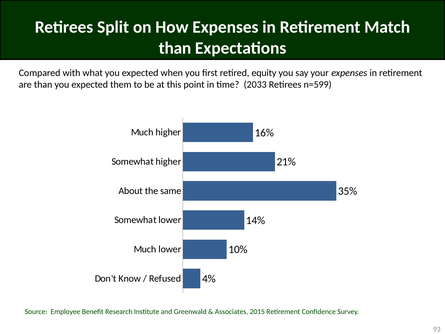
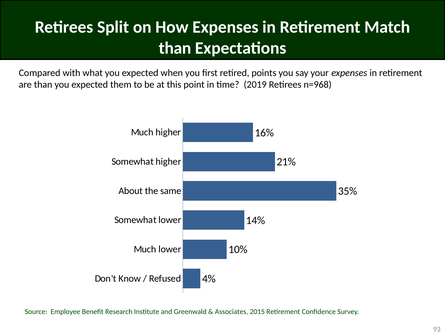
equity: equity -> points (264, 73)
2033: 2033 -> 2019 (255, 85)
n=599: n=599 -> n=968 (318, 85)
